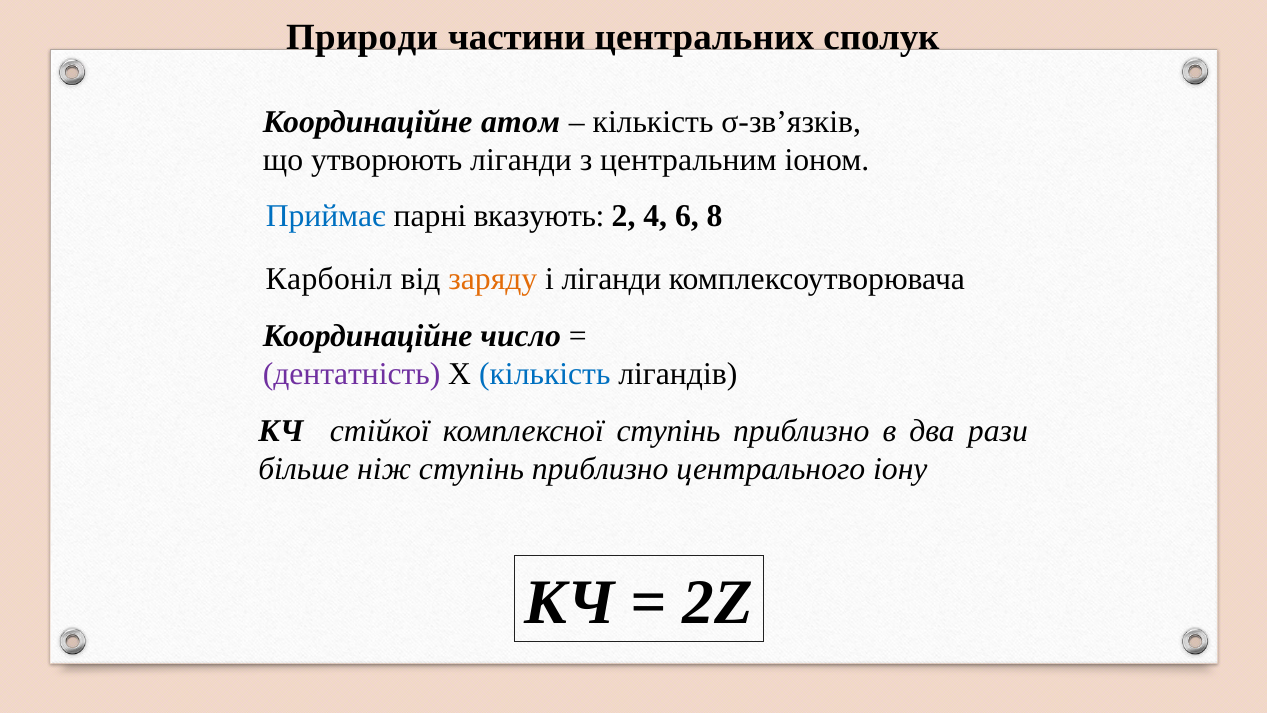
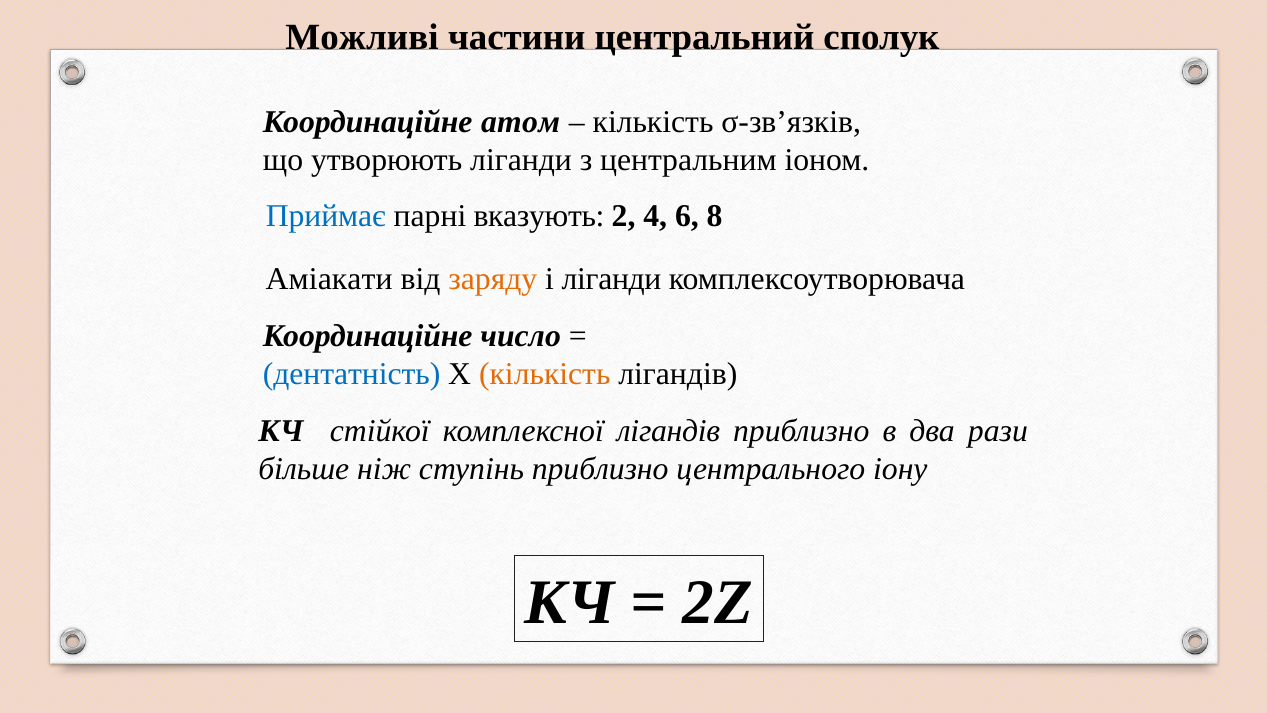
Природи: Природи -> Можливі (362, 37)
центральних: центральних -> центральний (704, 37)
Карбоніл: Карбоніл -> Аміакати (329, 279)
дентатність colour: purple -> blue (352, 374)
кількість colour: blue -> orange (545, 374)
комплексної ступінь: ступінь -> лігандів (669, 431)
